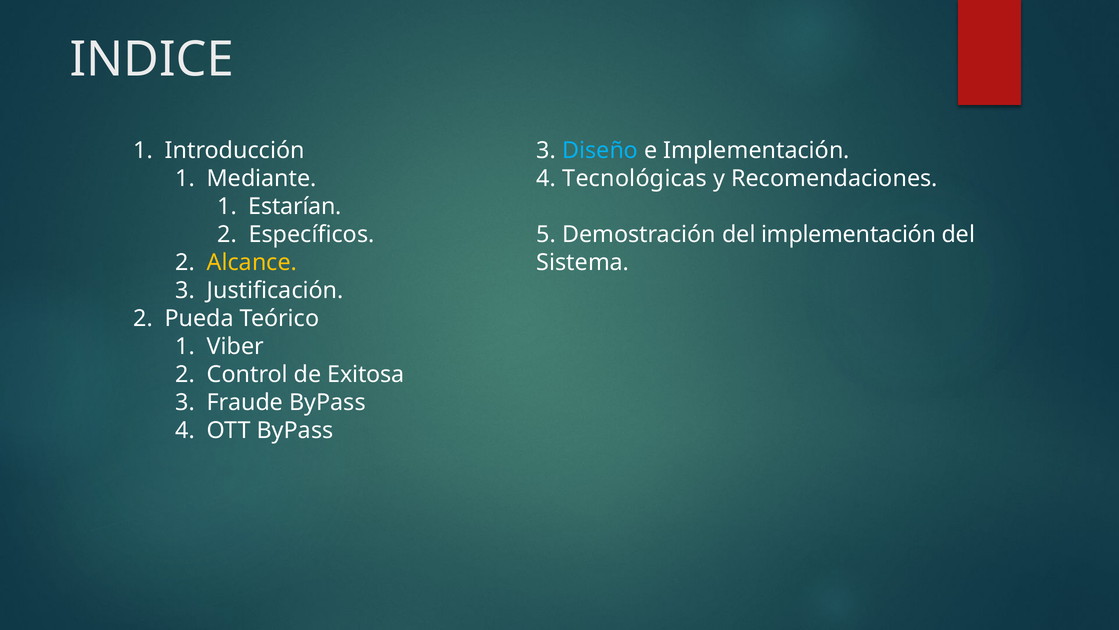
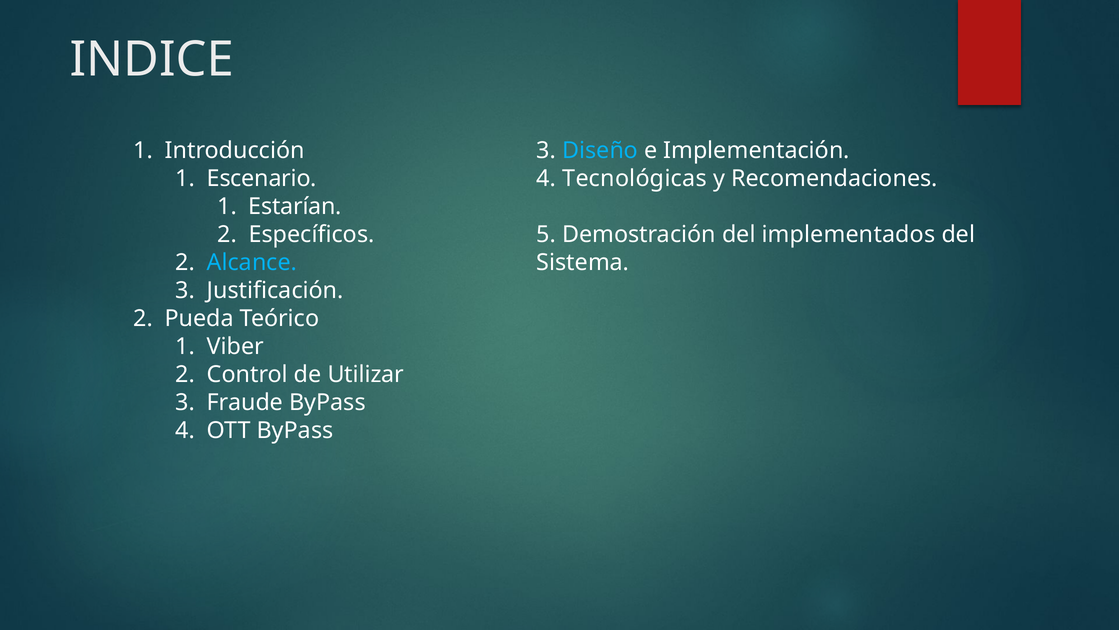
Mediante: Mediante -> Escenario (262, 178)
del implementación: implementación -> implementados (848, 234)
Alcance colour: yellow -> light blue (252, 262)
Exitosa: Exitosa -> Utilizar (366, 374)
